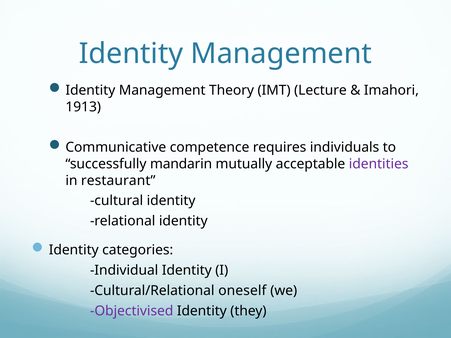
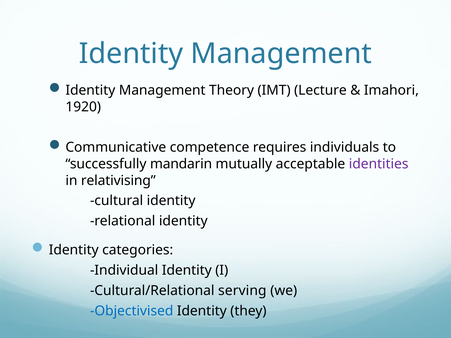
1913: 1913 -> 1920 (83, 107)
restaurant: restaurant -> relativising (118, 181)
oneself: oneself -> serving (242, 291)
Objectivised colour: purple -> blue (132, 311)
